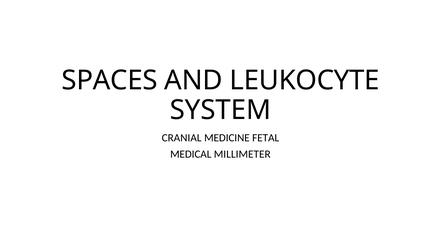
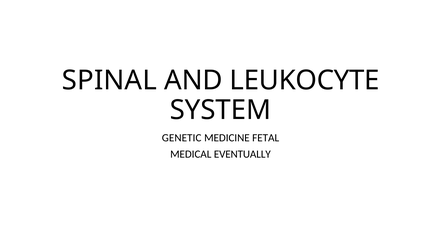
SPACES: SPACES -> SPINAL (109, 80)
CRANIAL: CRANIAL -> GENETIC (182, 138)
MILLIMETER: MILLIMETER -> EVENTUALLY (242, 154)
